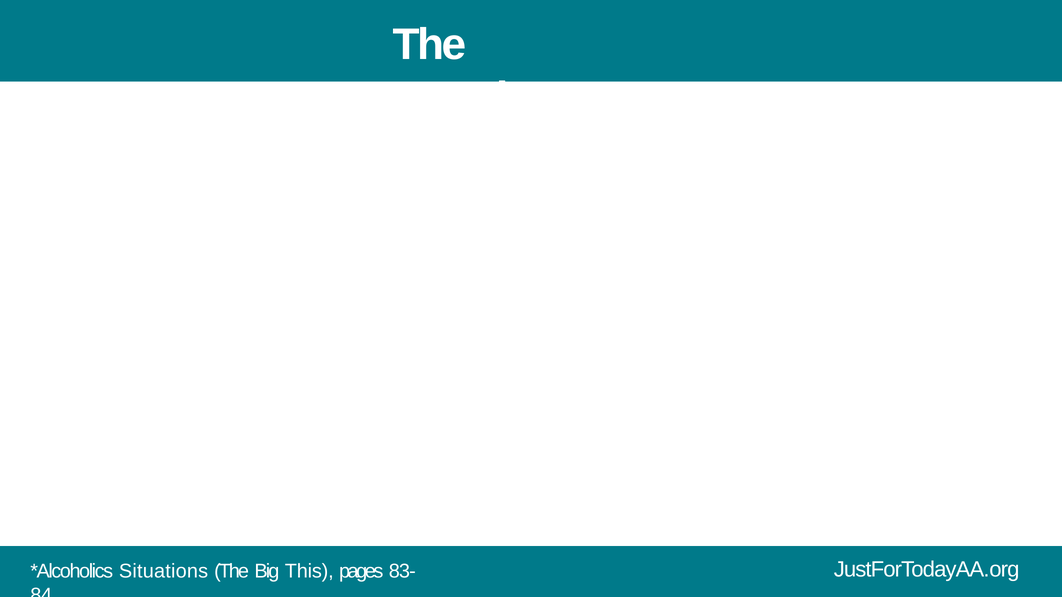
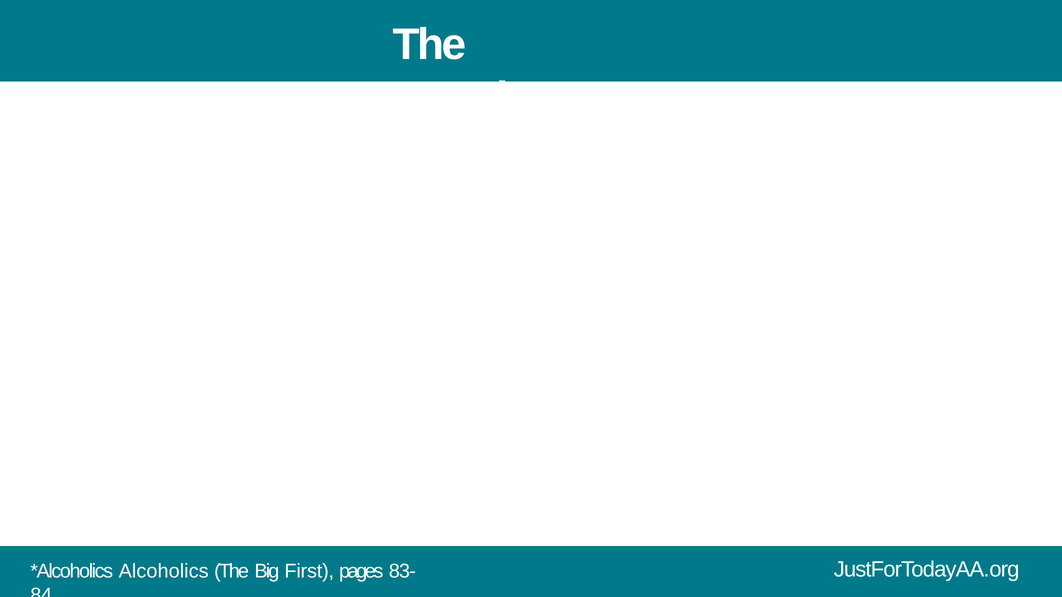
Situations: Situations -> Alcoholics (164, 572)
Big This: This -> First (309, 572)
